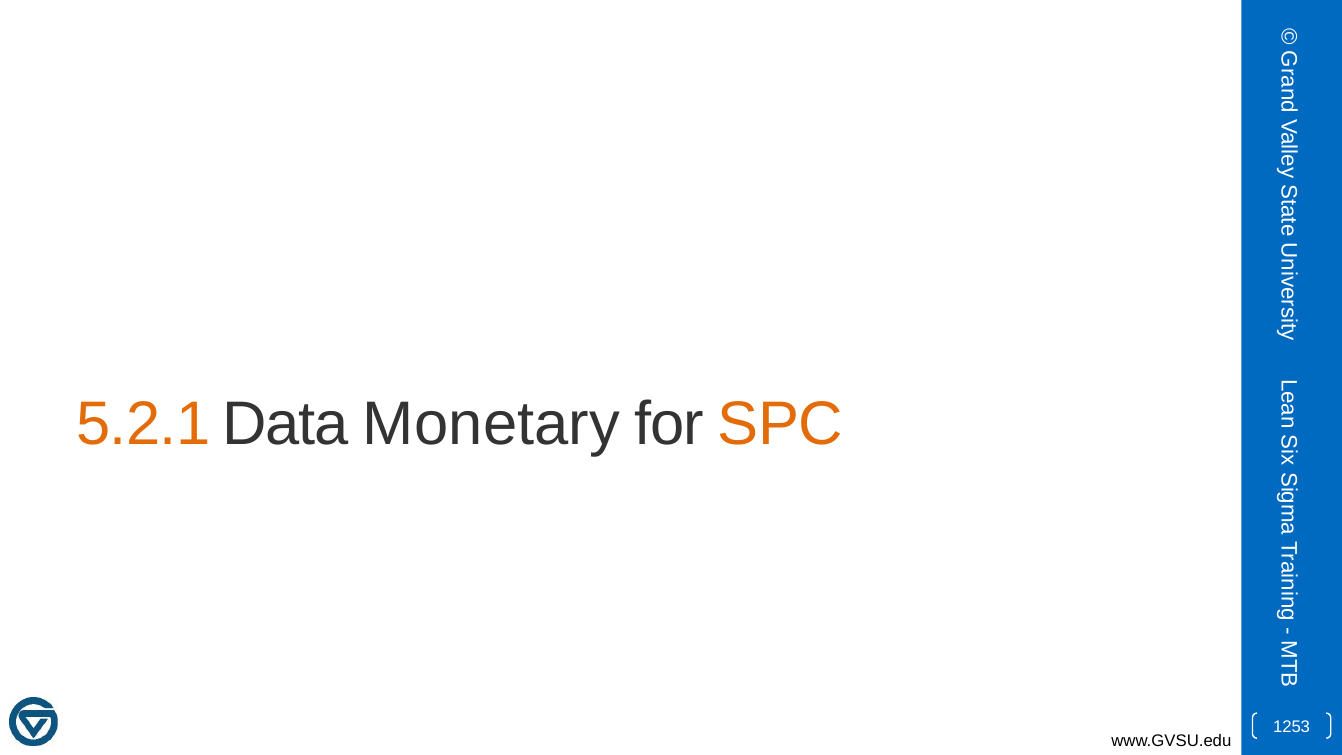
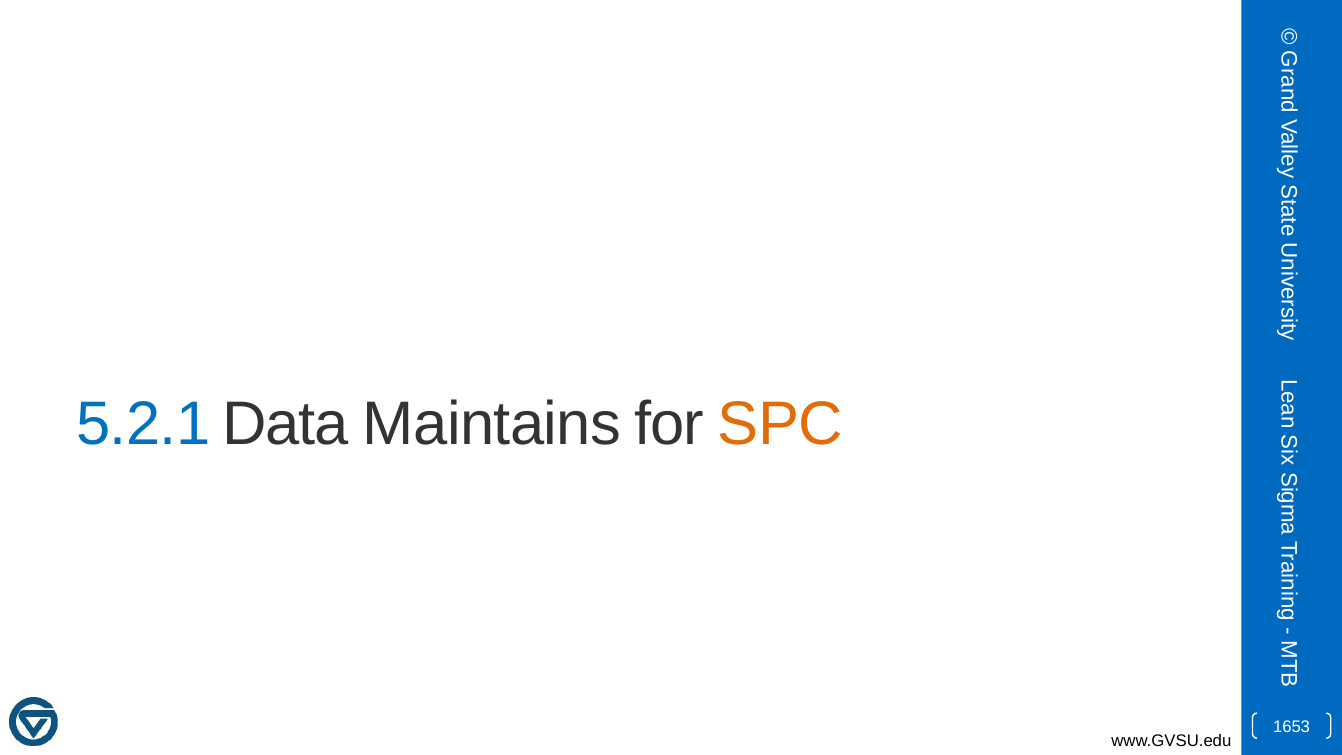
5.2.1 colour: orange -> blue (143, 424)
Monetary: Monetary -> Maintains (492, 424)
1253: 1253 -> 1653 (1292, 727)
